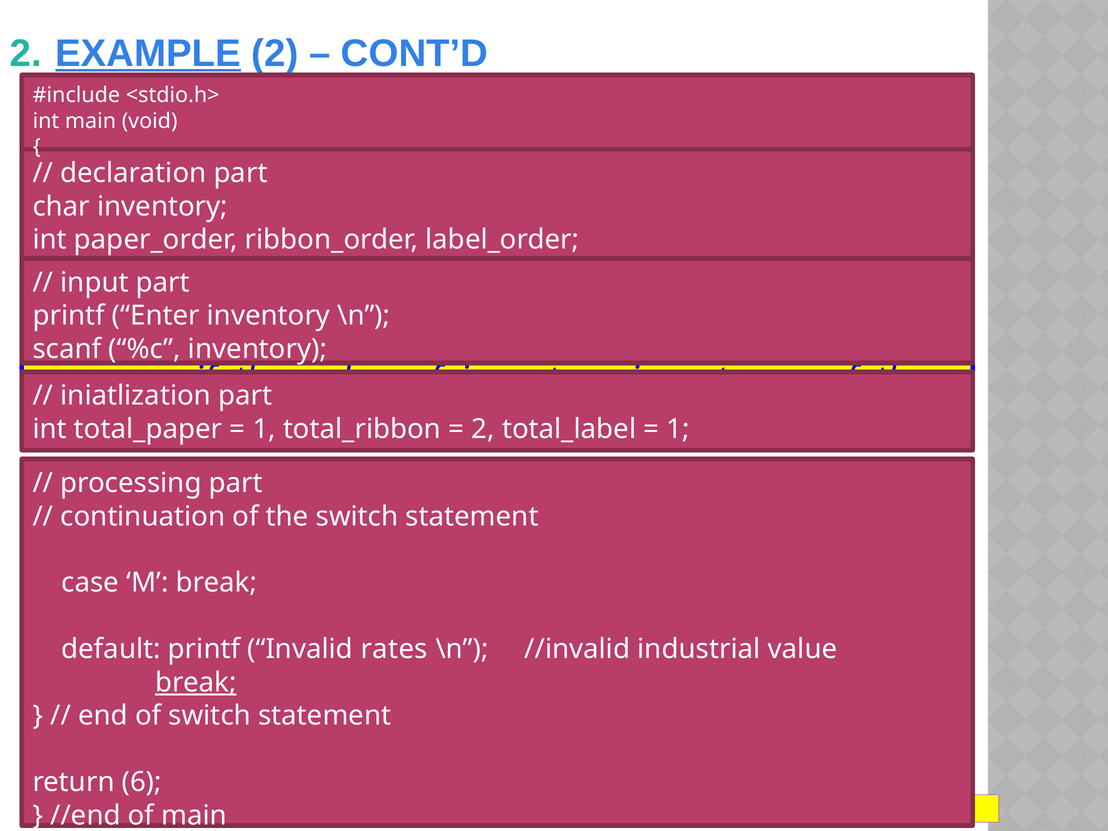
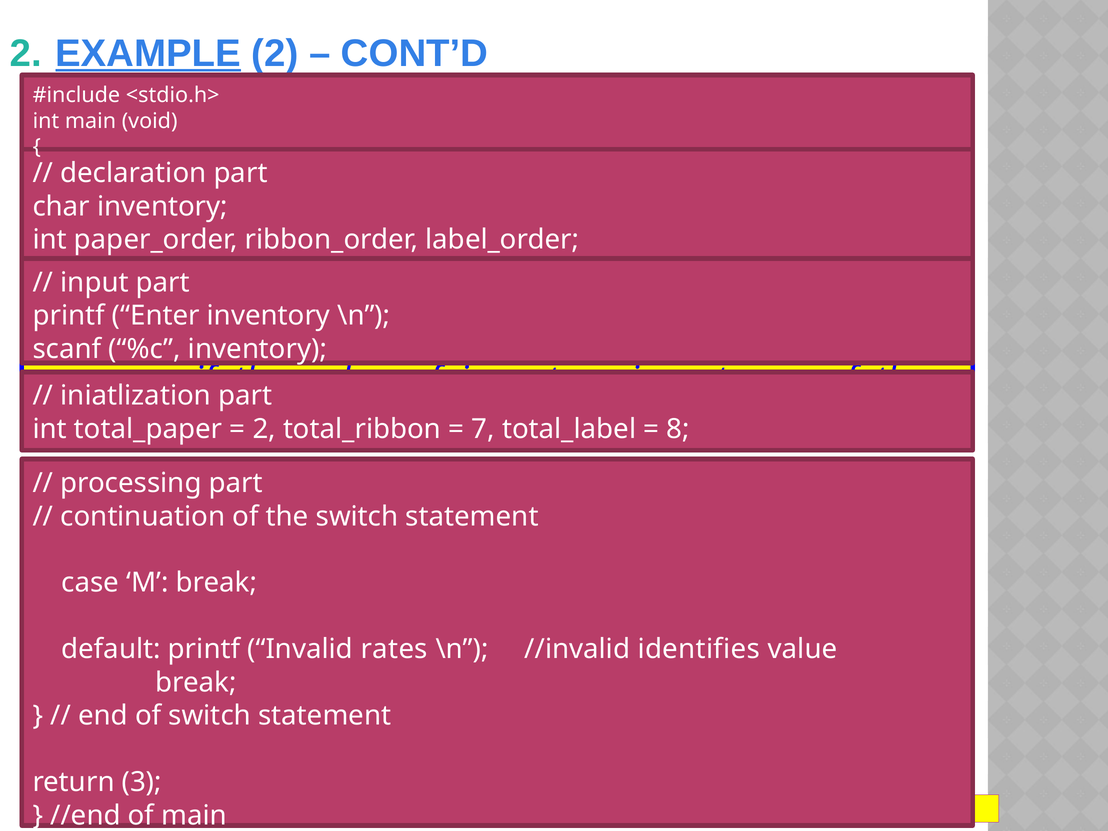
1: 1 -> 2 (264, 429)
2: 2 -> 7 (483, 429)
1: 1 -> 8 (678, 429)
industrial: industrial -> identifies (699, 649)
break underline: present -> none (196, 683)
6: 6 -> 3 (142, 782)
